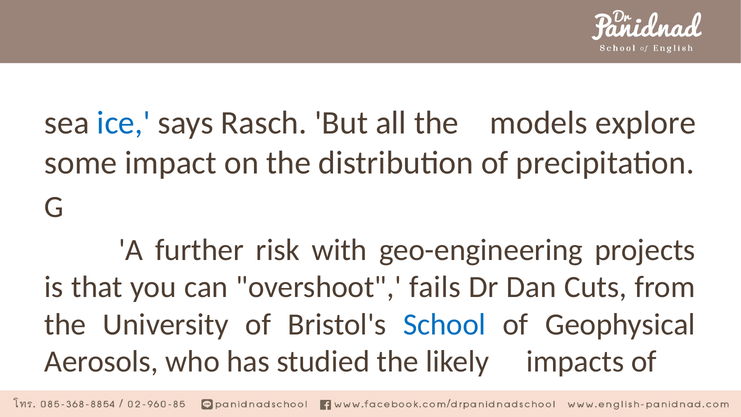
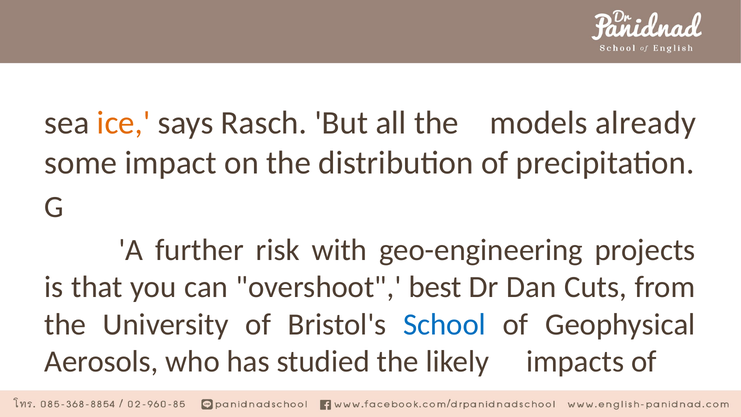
ice colour: blue -> orange (124, 123)
explore: explore -> already (646, 123)
fails: fails -> best (435, 287)
